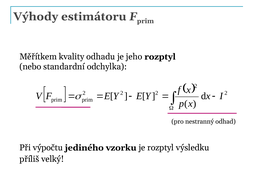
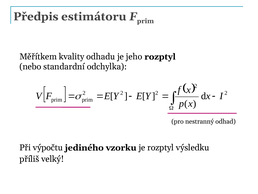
Výhody: Výhody -> Předpis (36, 17)
